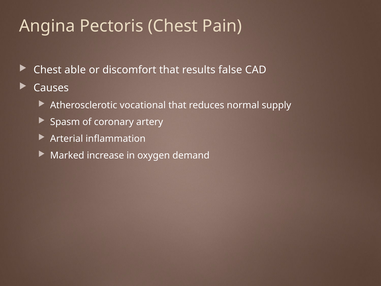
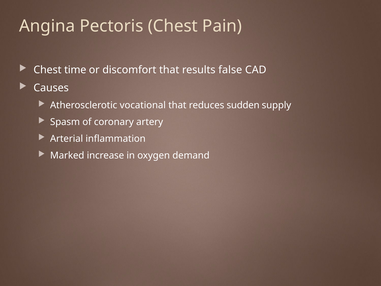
able: able -> time (75, 70)
normal: normal -> sudden (243, 105)
